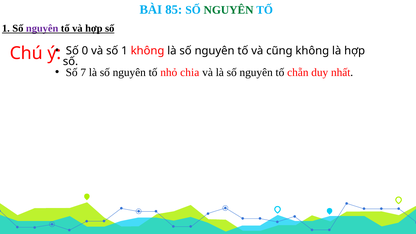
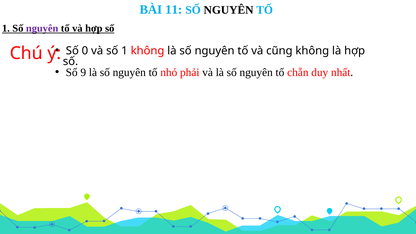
85: 85 -> 11 (174, 10)
NGUYÊN colour: green -> black (229, 10)
7: 7 -> 9 (83, 73)
chia: chia -> phải (190, 73)
